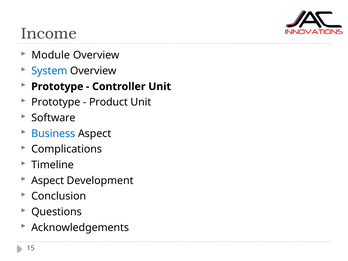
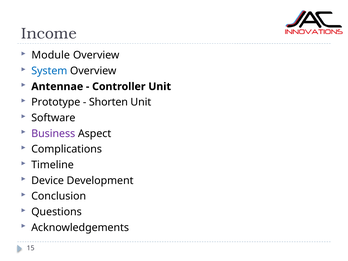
Prototype: Prototype -> Antennae (57, 87)
Product: Product -> Shorten (108, 102)
Business colour: blue -> purple (53, 134)
Aspect: Aspect -> Device (48, 181)
